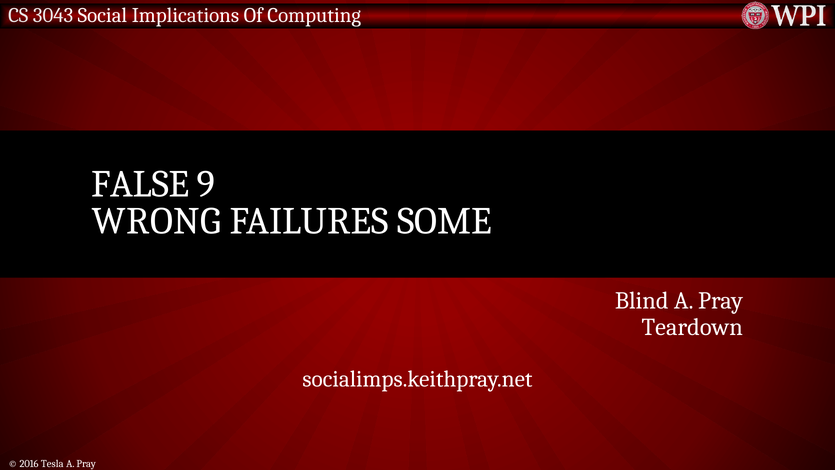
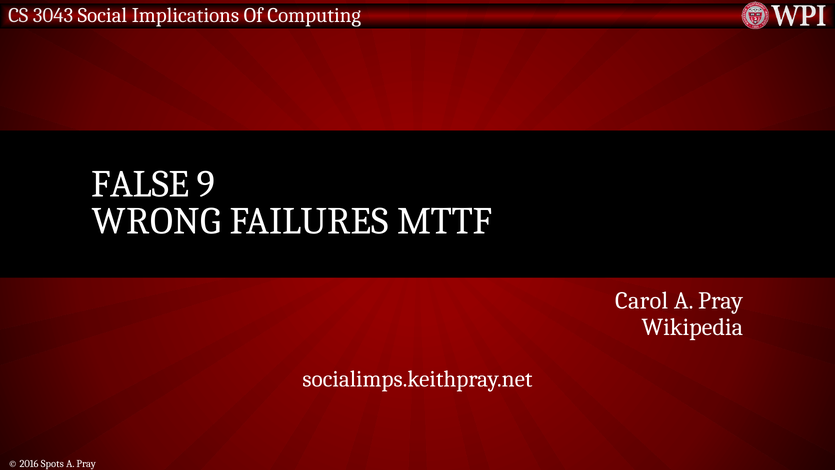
SOME: SOME -> MTTF (445, 221)
Blind: Blind -> Carol (642, 301)
Teardown: Teardown -> Wikipedia (692, 327)
Tesla: Tesla -> Spots (52, 464)
